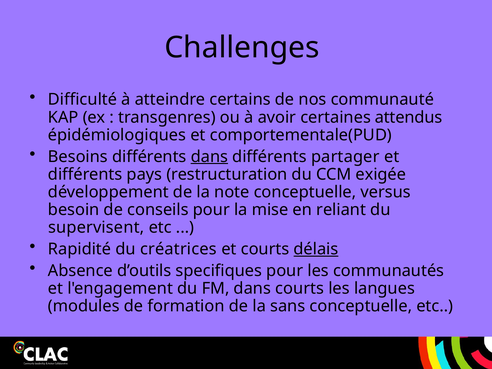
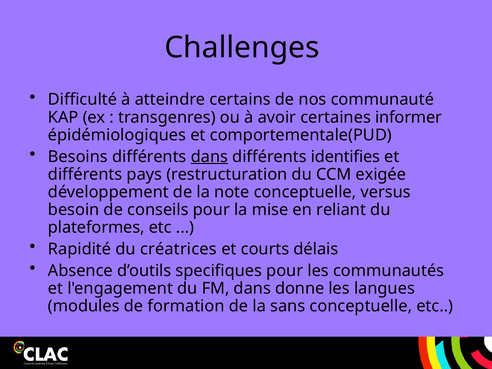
attendus: attendus -> informer (409, 117)
partager: partager -> identifies (345, 157)
supervisent: supervisent -> plateformes (96, 227)
délais underline: present -> none (316, 249)
dans courts: courts -> donne (300, 288)
